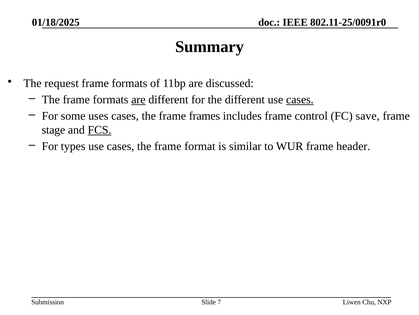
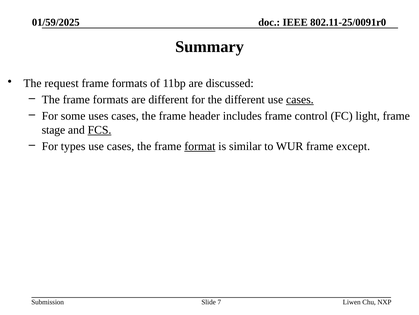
01/18/2025: 01/18/2025 -> 01/59/2025 (56, 22)
are underline: present -> none (138, 100)
frames: frames -> header (204, 116)
save: save -> light (368, 116)
format underline: none -> present (200, 146)
header: header -> except (353, 146)
